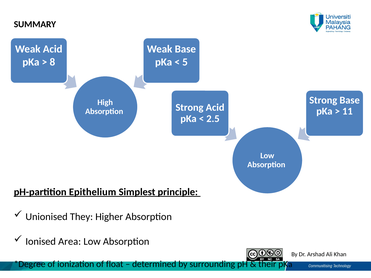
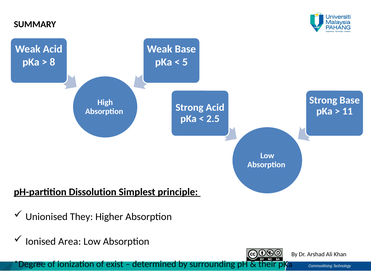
Epithelium: Epithelium -> Dissolution (93, 192)
float: float -> exist (115, 264)
